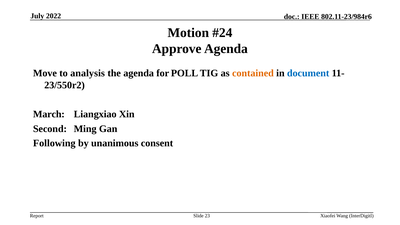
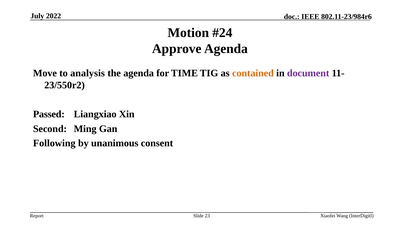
POLL: POLL -> TIME (185, 73)
document colour: blue -> purple (308, 73)
March: March -> Passed (49, 114)
